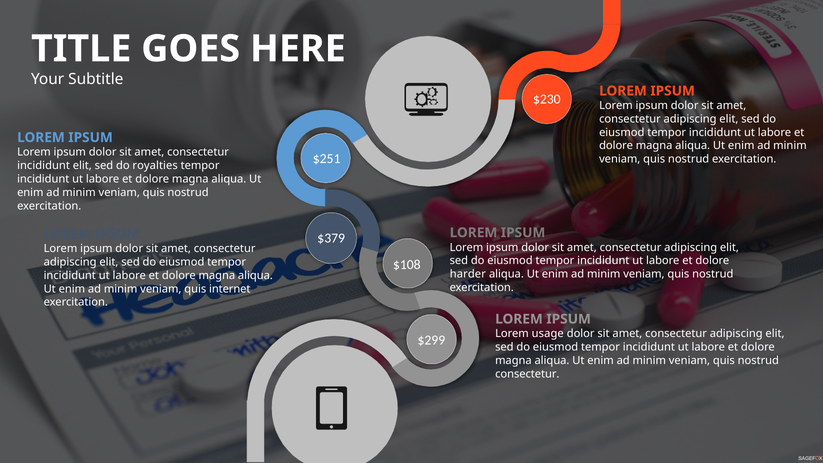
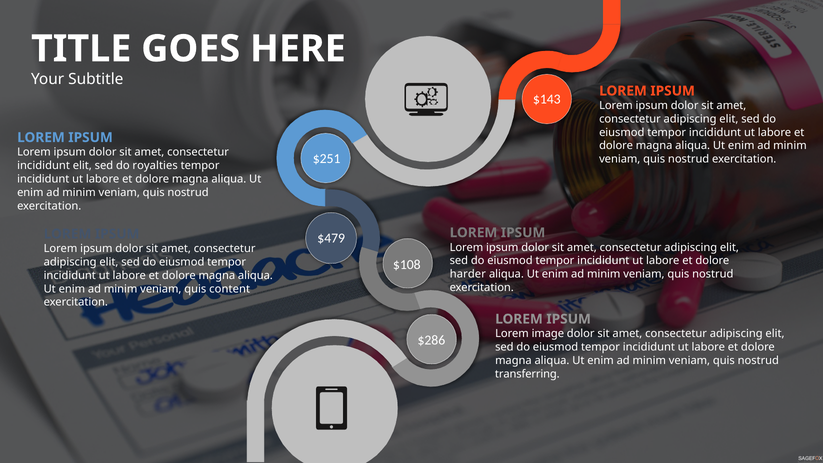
$230: $230 -> $143 (547, 99)
$379: $379 -> $479 (331, 238)
internet: internet -> content (230, 289)
usage: usage -> image (548, 334)
$299: $299 -> $286 (431, 340)
consectetur: consectetur -> transferring (527, 374)
